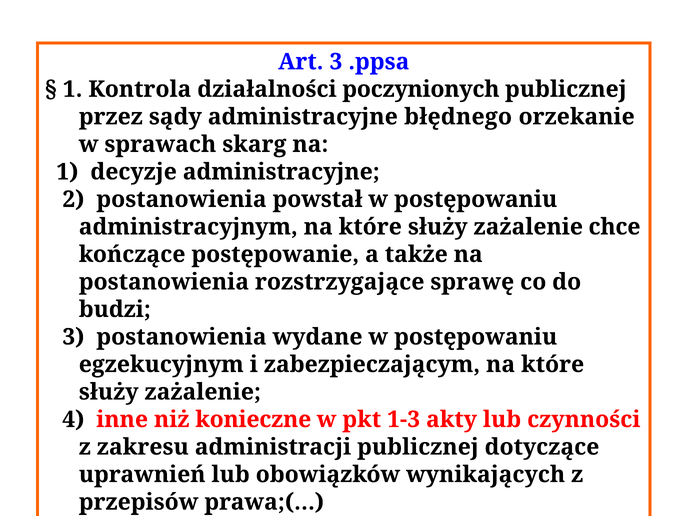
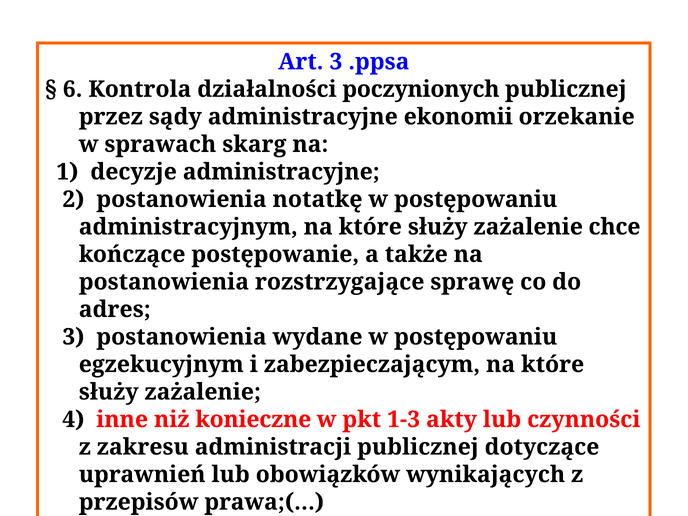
1: 1 -> 6 (73, 89)
błędnego: błędnego -> ekonomii (458, 117)
powstał: powstał -> notatkę (317, 199)
budzi: budzi -> adres (115, 309)
